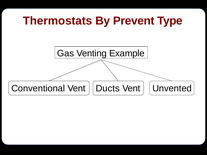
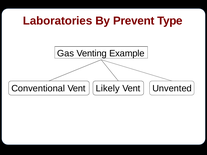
Thermostats: Thermostats -> Laboratories (58, 21)
Ducts: Ducts -> Likely (108, 89)
